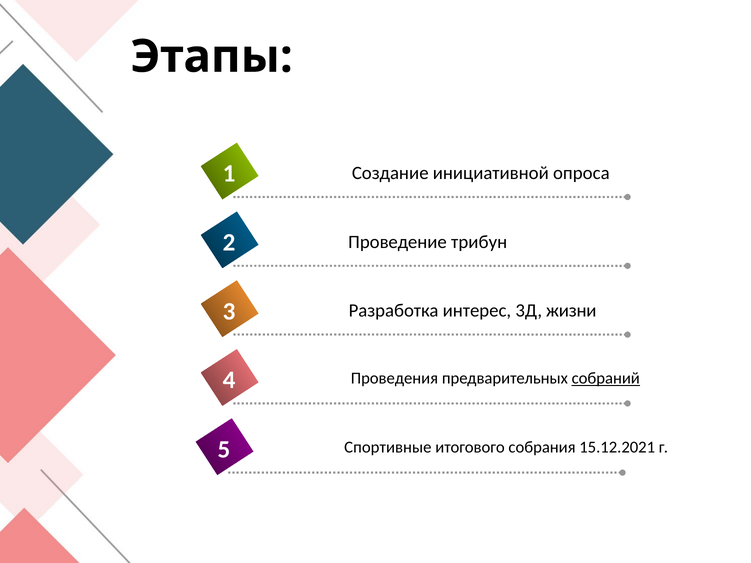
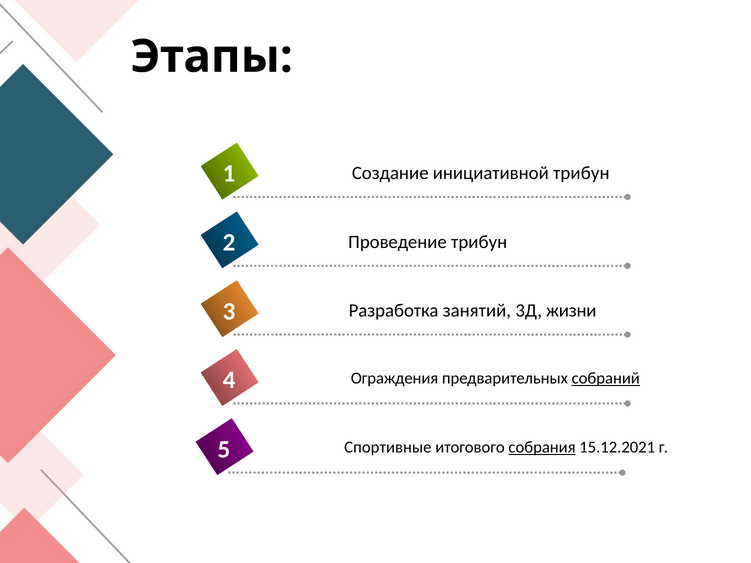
инициативной опроса: опроса -> трибун (581, 173)
интерес: интерес -> занятий (477, 311)
Проведения: Проведения -> Ограждения (394, 378)
собрания underline: none -> present (542, 448)
